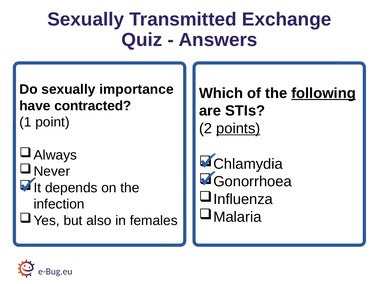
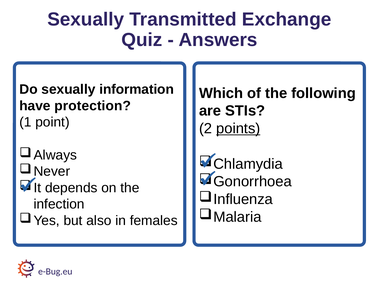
importance: importance -> information (137, 90)
following underline: present -> none (324, 93)
contracted: contracted -> protection (93, 106)
